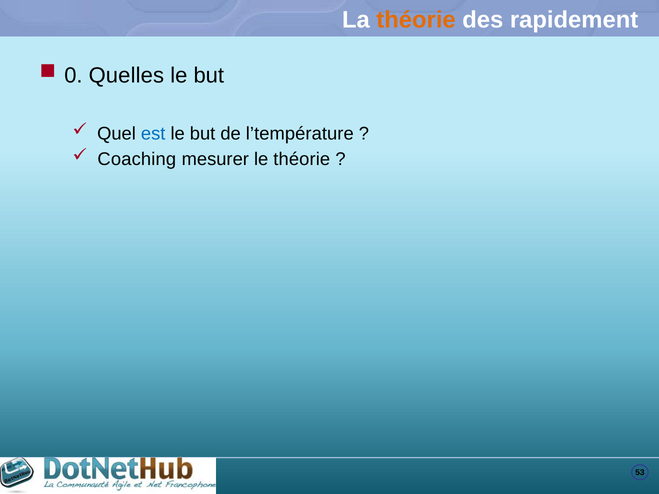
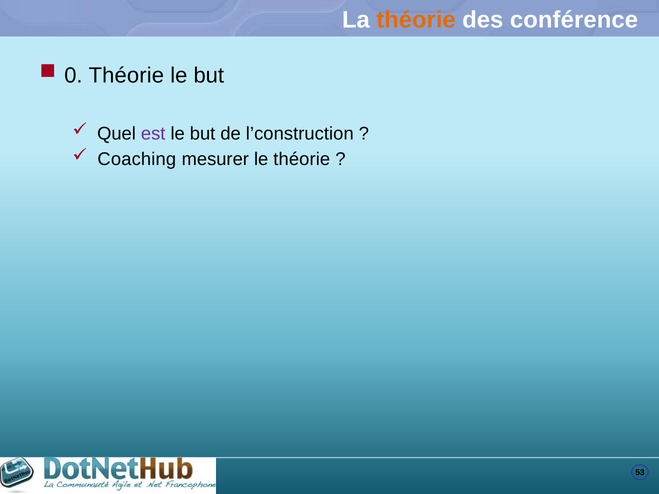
rapidement: rapidement -> conférence (574, 20)
0 Quelles: Quelles -> Théorie (126, 75)
est colour: blue -> purple (153, 134)
l’température: l’température -> l’construction (300, 134)
